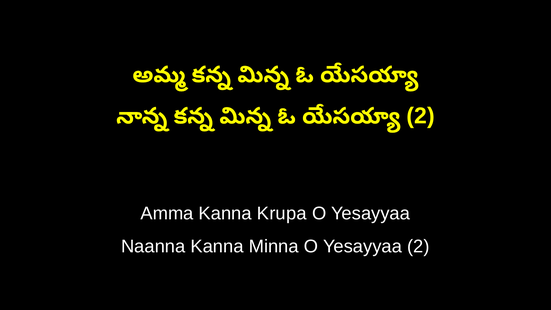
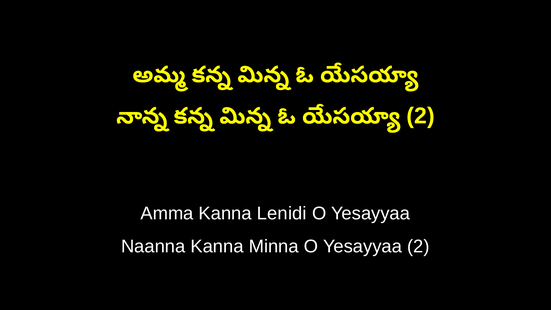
Krupa: Krupa -> Lenidi (282, 213)
